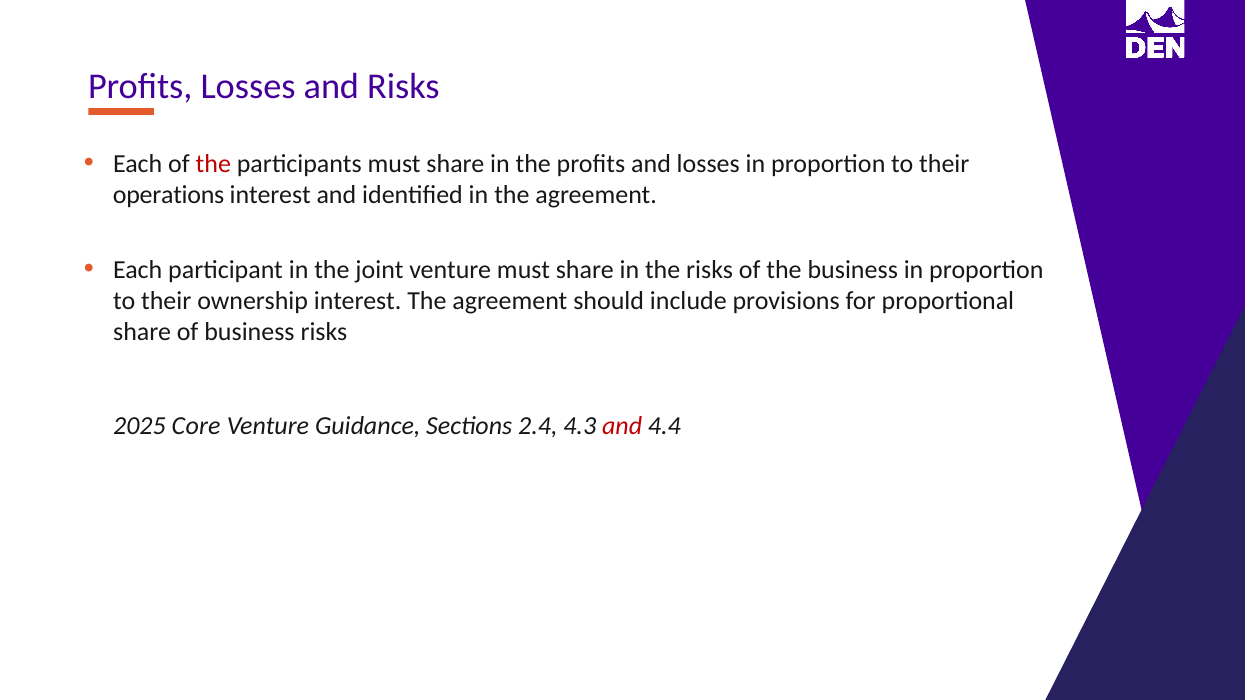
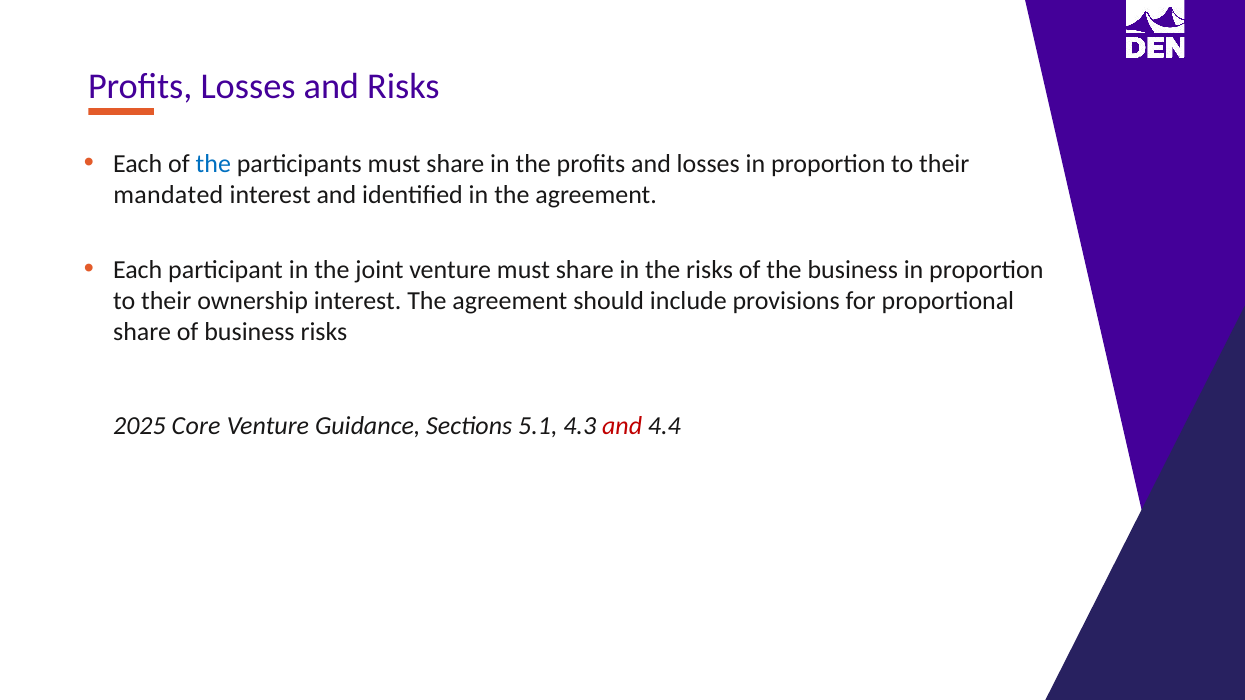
the colour: red -> blue (213, 164)
operations: operations -> mandated (168, 195)
2.4: 2.4 -> 5.1 (538, 426)
